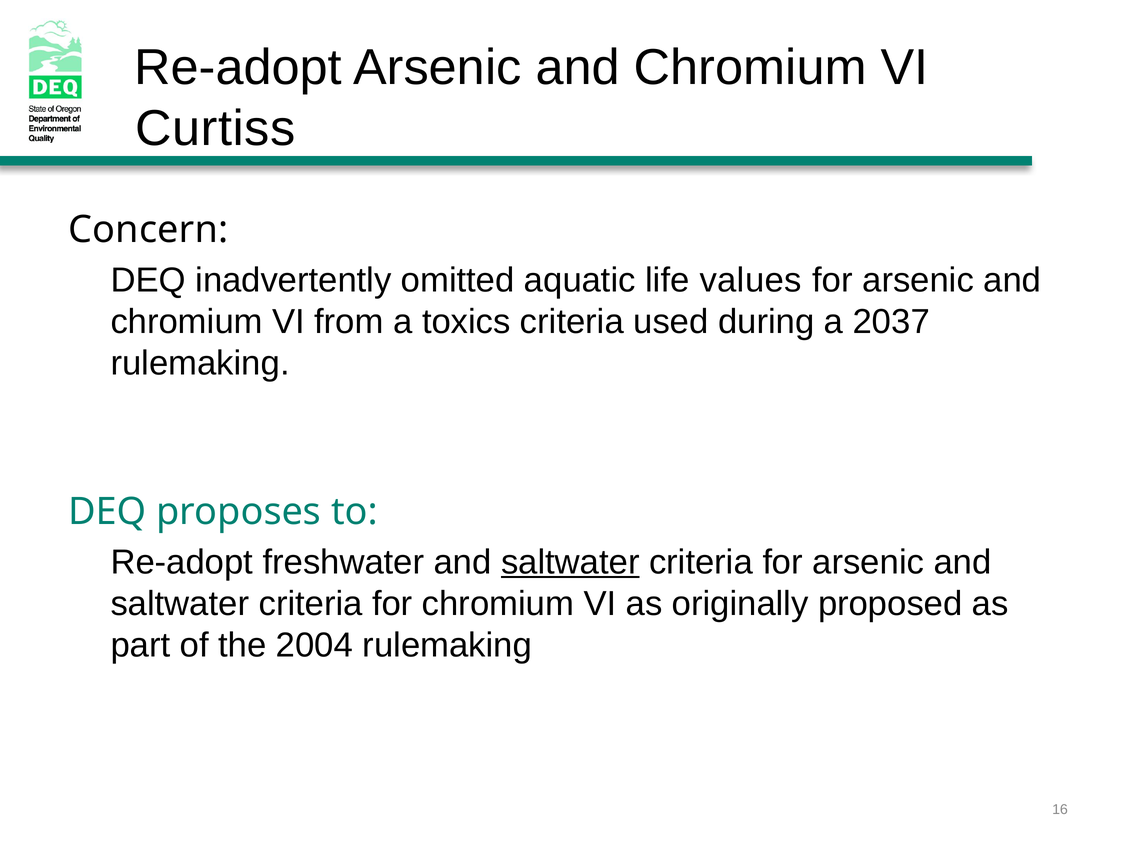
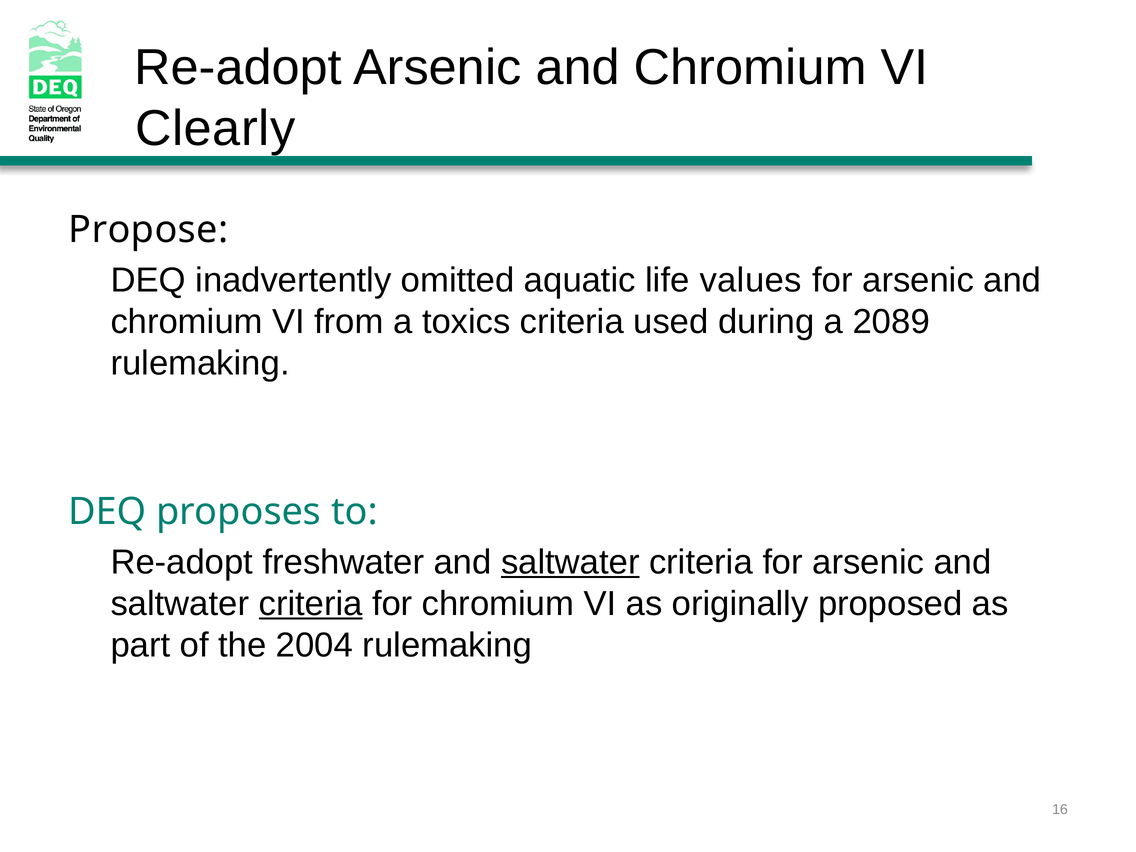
Curtiss: Curtiss -> Clearly (215, 128)
Concern: Concern -> Propose (148, 230)
2037: 2037 -> 2089 (891, 322)
criteria underline: none -> present (311, 604)
